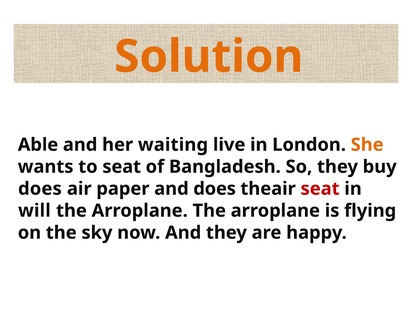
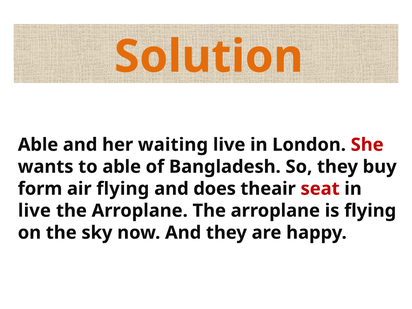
She colour: orange -> red (367, 145)
to seat: seat -> able (122, 167)
does: does -> form (40, 189)
air paper: paper -> flying (123, 189)
will: will -> live (34, 211)
